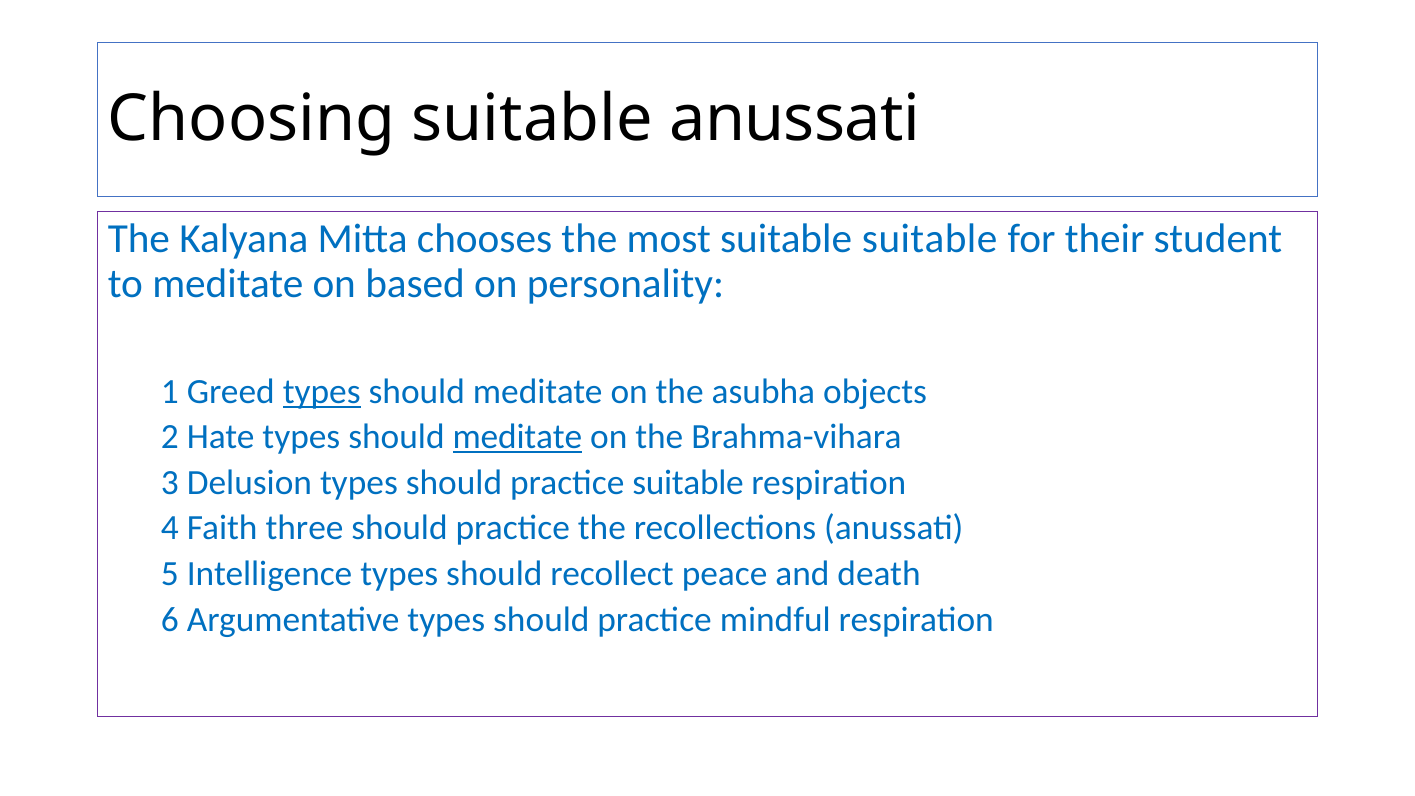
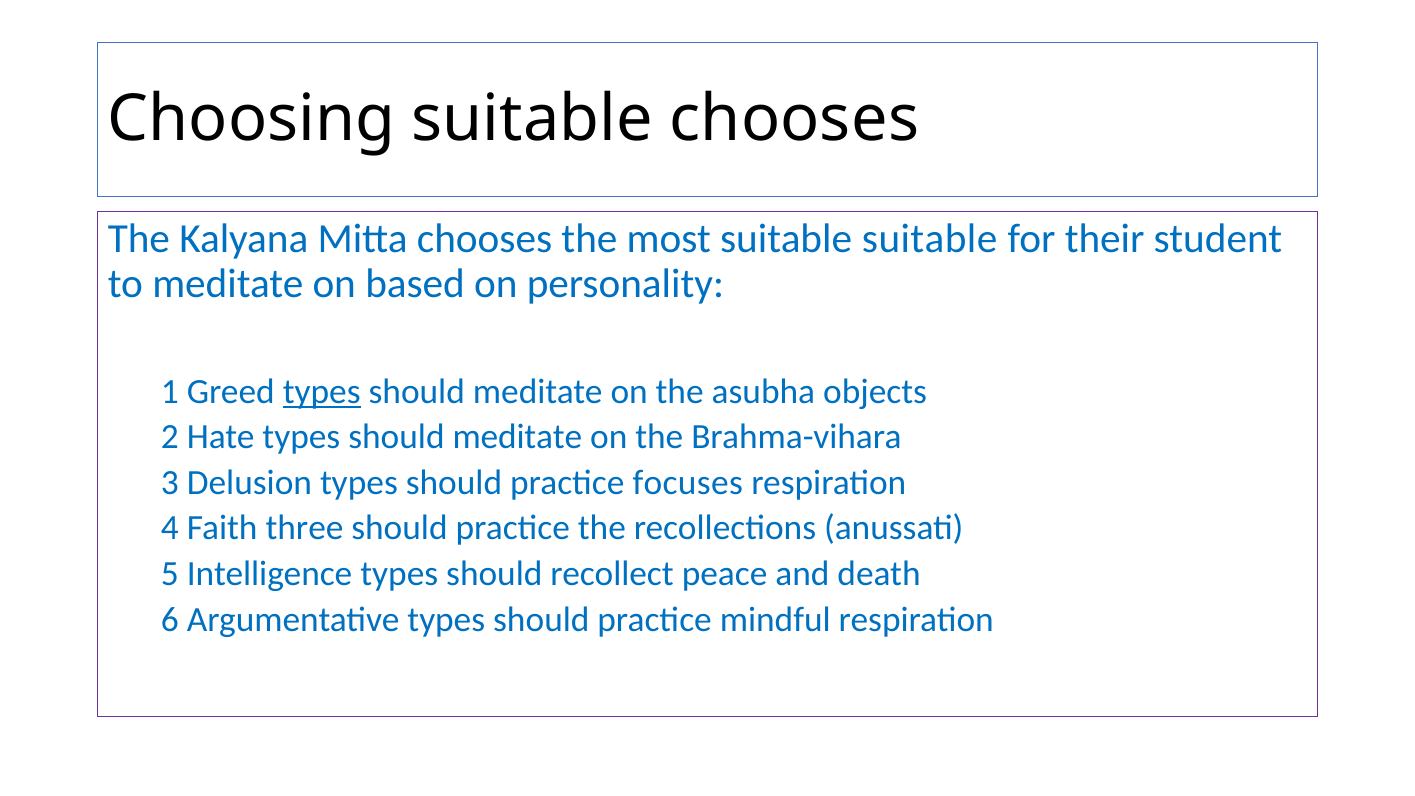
suitable anussati: anussati -> chooses (794, 119)
meditate underline: present -> none (517, 437)
practice suitable: suitable -> focuses (688, 483)
